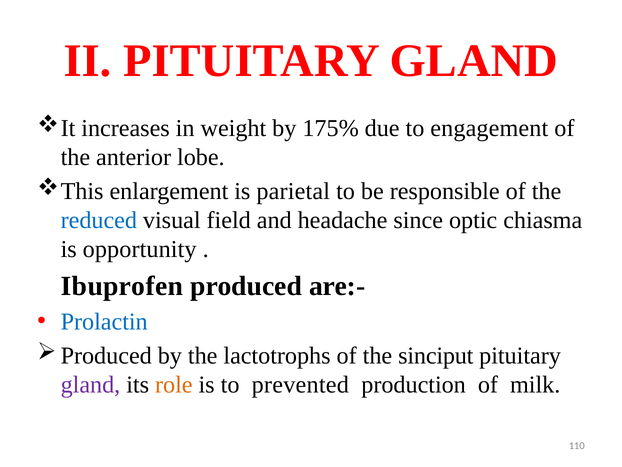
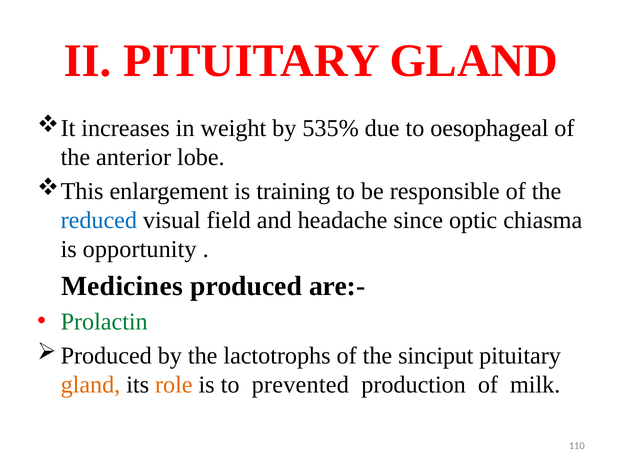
175%: 175% -> 535% (331, 128)
engagement: engagement -> oesophageal (489, 128)
parietal: parietal -> training (293, 191)
Ibuprofen: Ibuprofen -> Medicines (122, 286)
Prolactin colour: blue -> green (104, 321)
gland colour: purple -> orange (90, 384)
